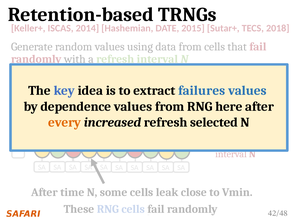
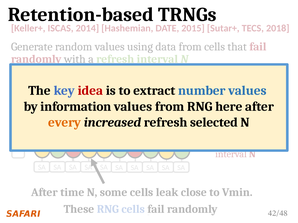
idea colour: black -> red (90, 91)
failures: failures -> number (202, 91)
dependence: dependence -> information (76, 107)
